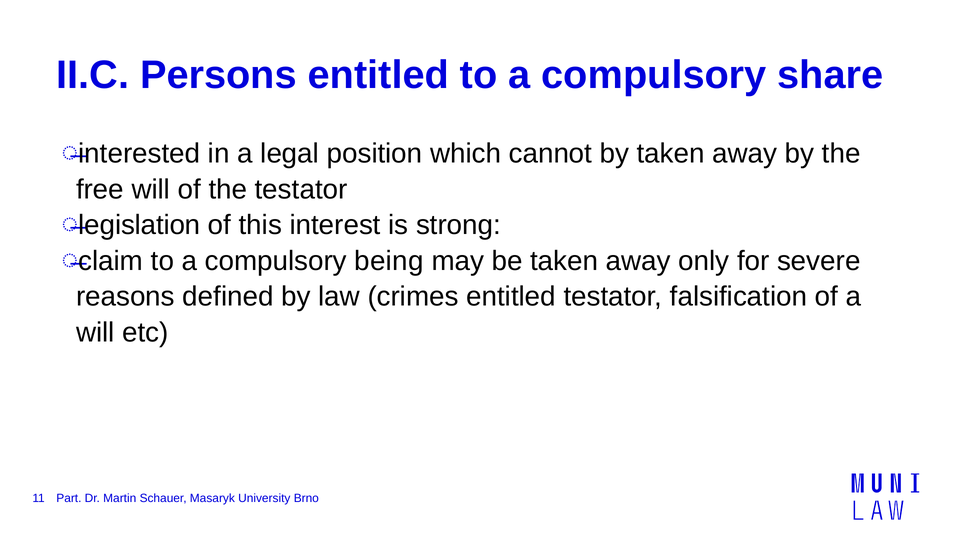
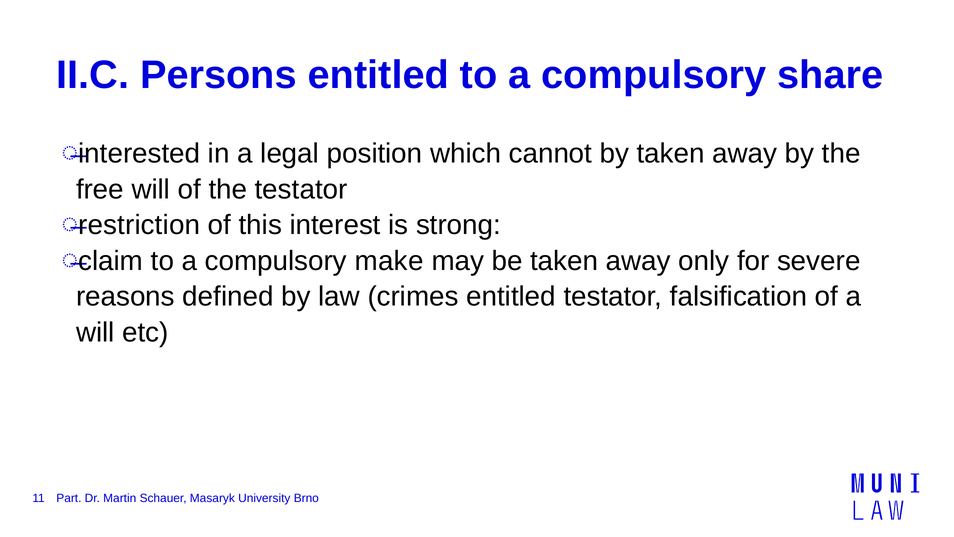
legislation: legislation -> restriction (139, 225)
being: being -> make (389, 261)
